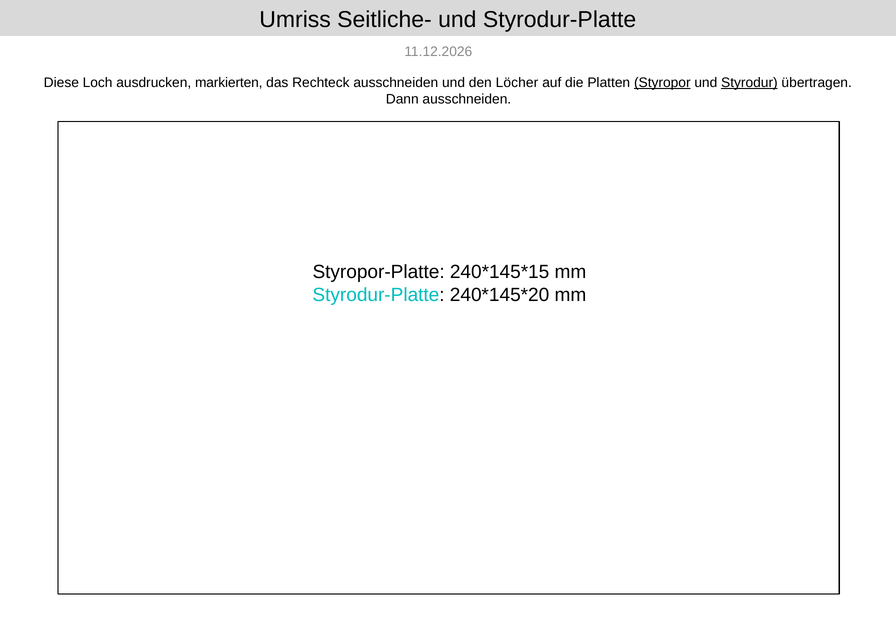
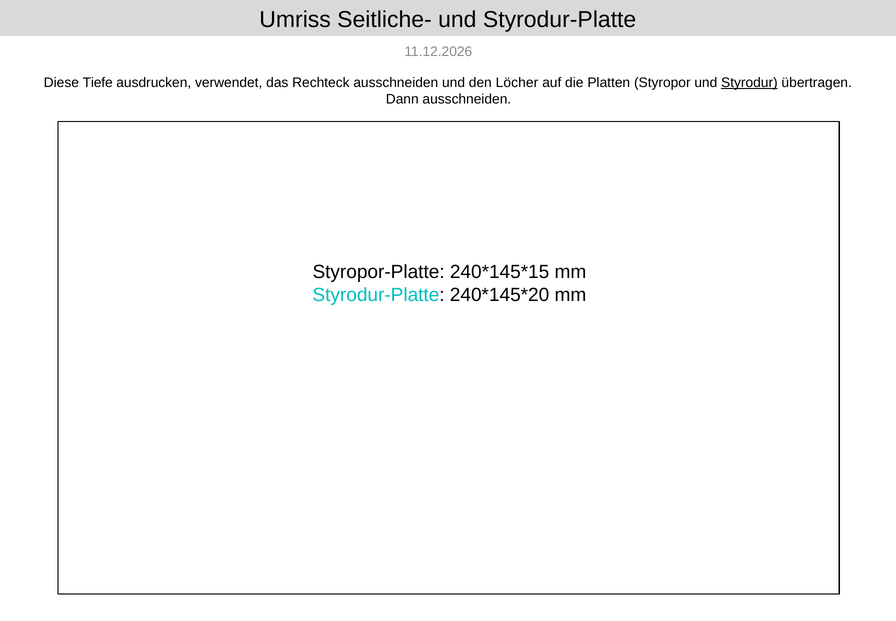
Loch: Loch -> Tiefe (98, 83)
markierten: markierten -> verwendet (229, 83)
Styropor underline: present -> none (662, 83)
